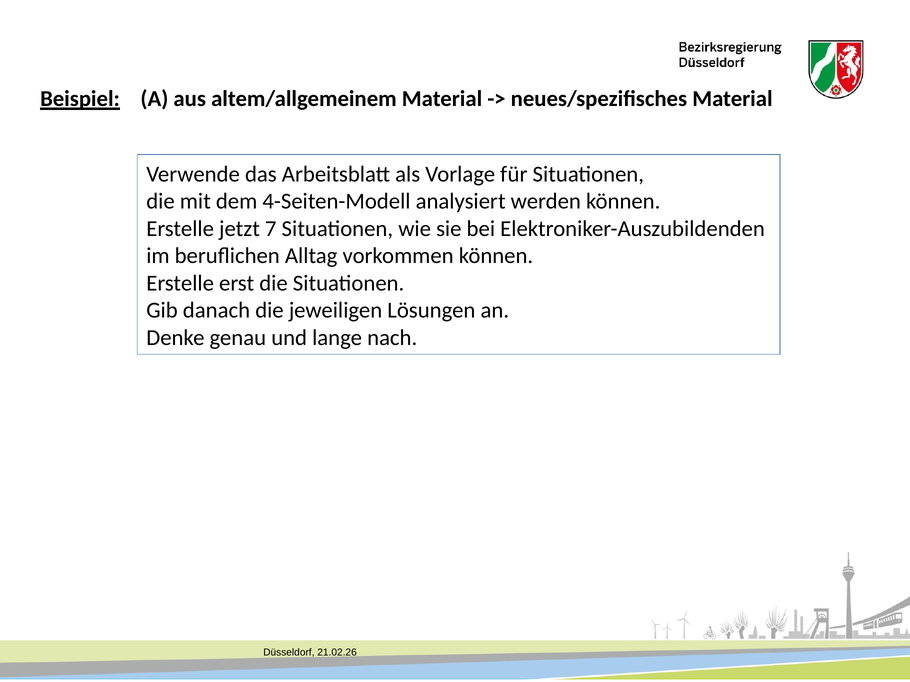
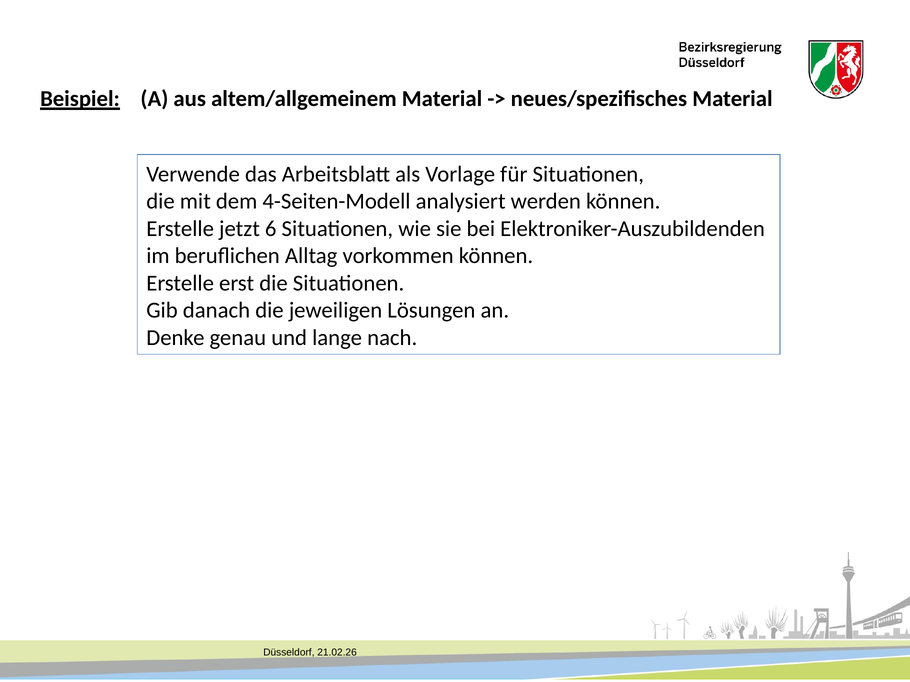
7: 7 -> 6 (271, 229)
